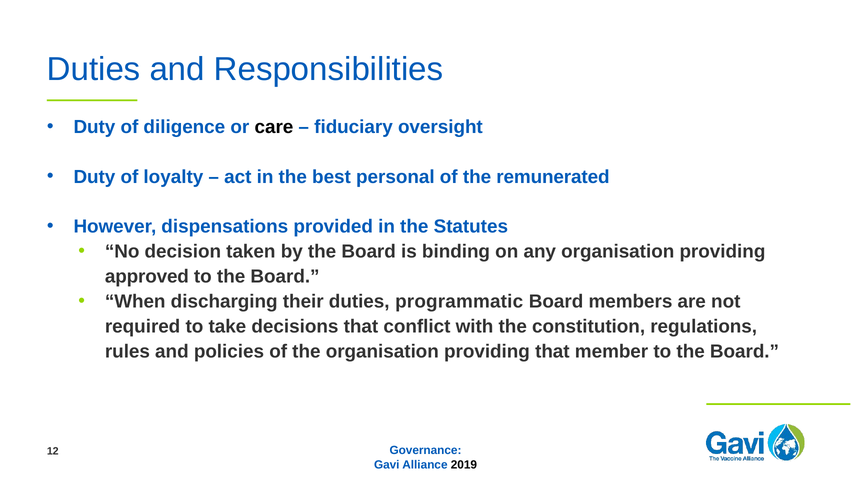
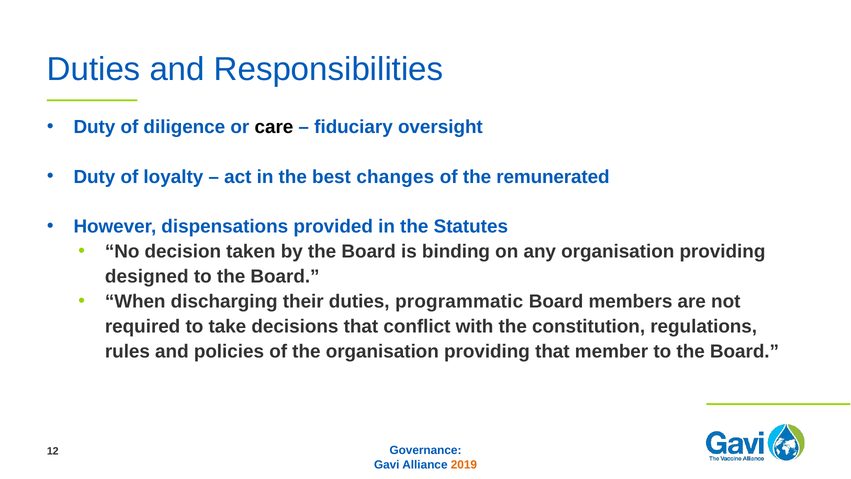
personal: personal -> changes (395, 177)
approved: approved -> designed (147, 276)
2019 colour: black -> orange (464, 464)
